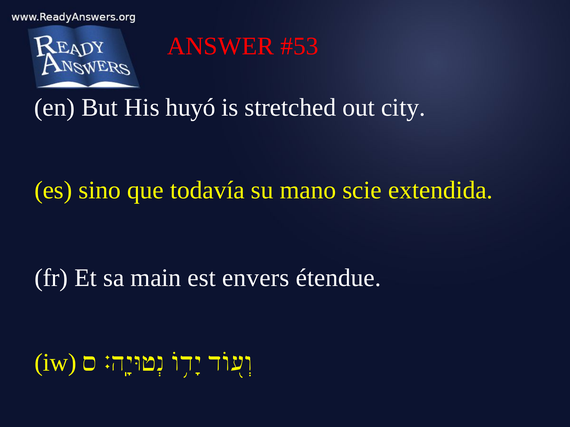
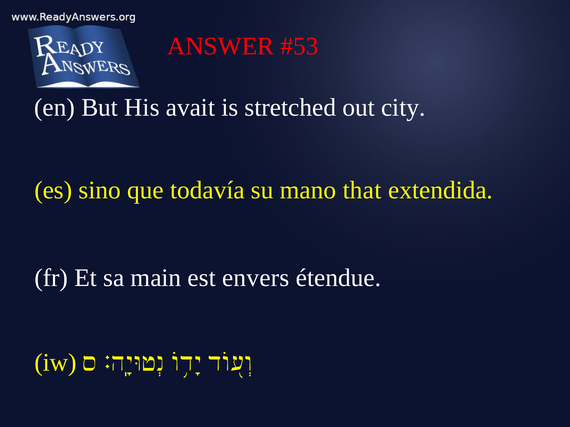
huyó: huyó -> avait (190, 108)
scie: scie -> that (362, 190)
